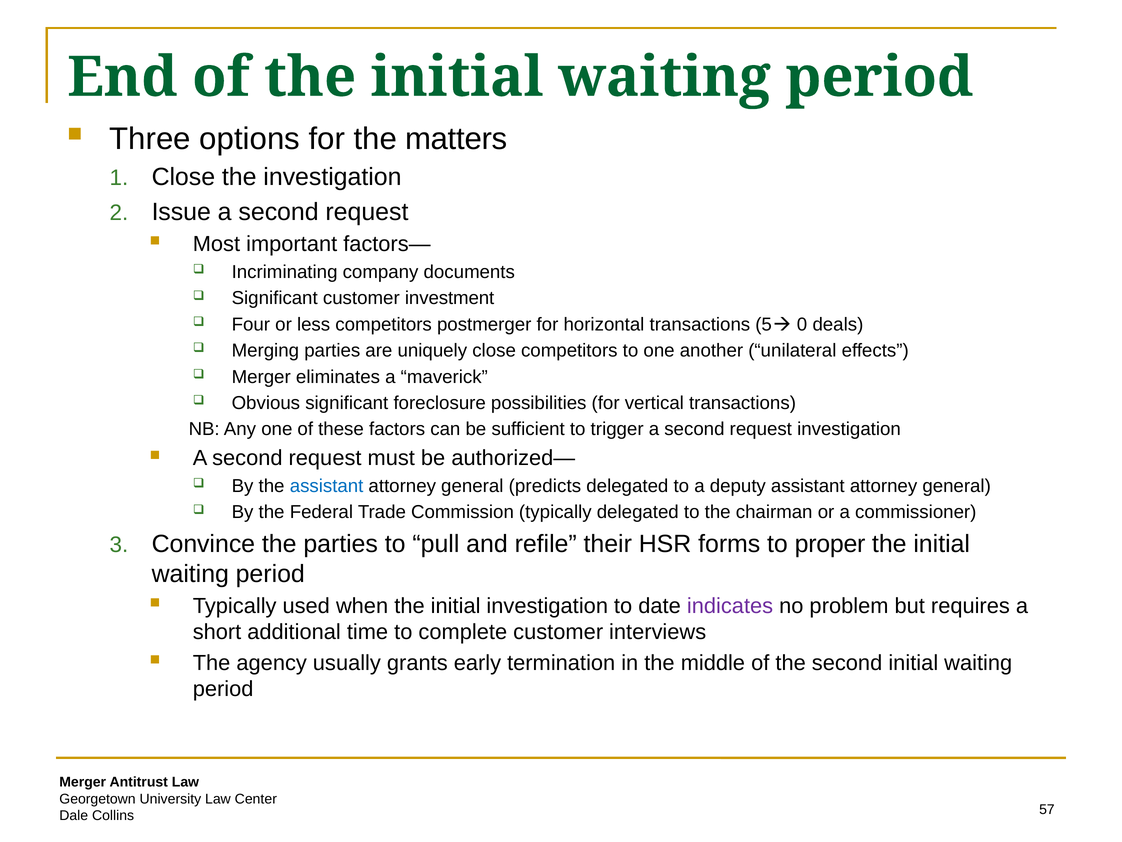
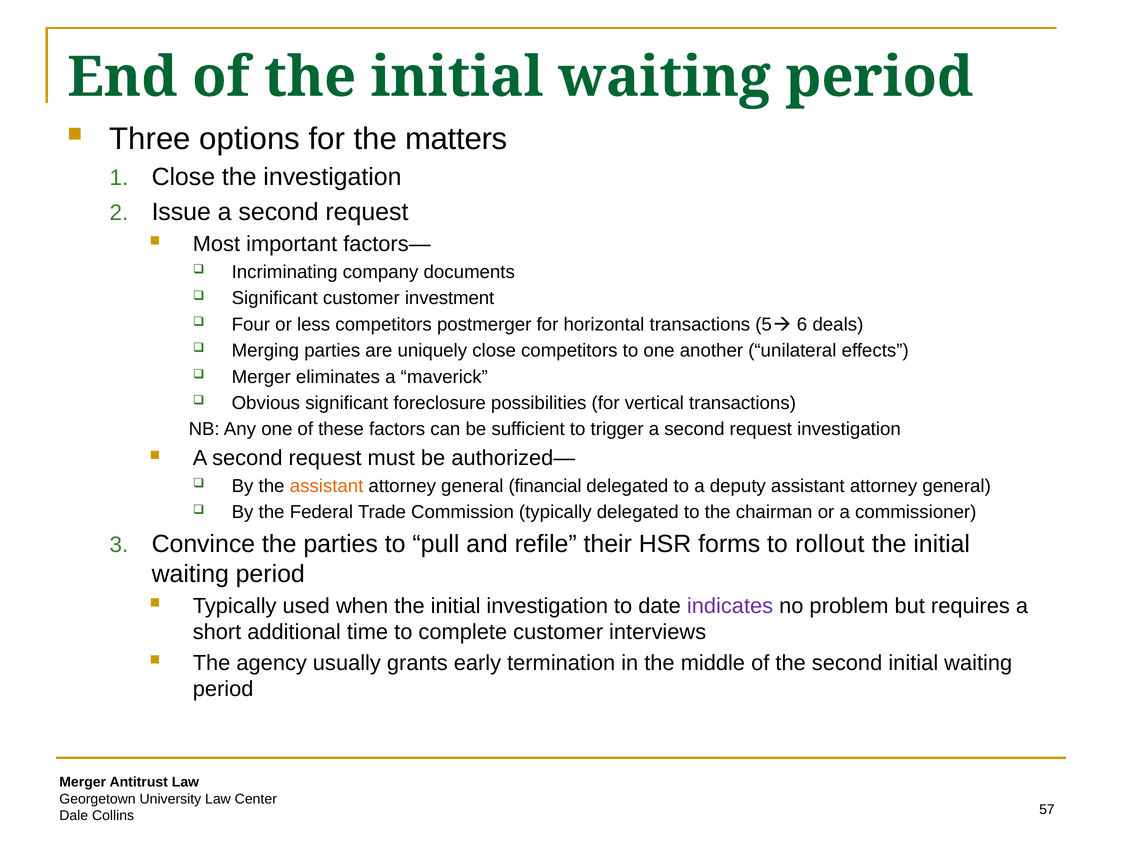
0: 0 -> 6 (802, 324)
assistant colour: blue -> orange (327, 486)
predicts: predicts -> financial (545, 486)
proper: proper -> rollout (830, 544)
